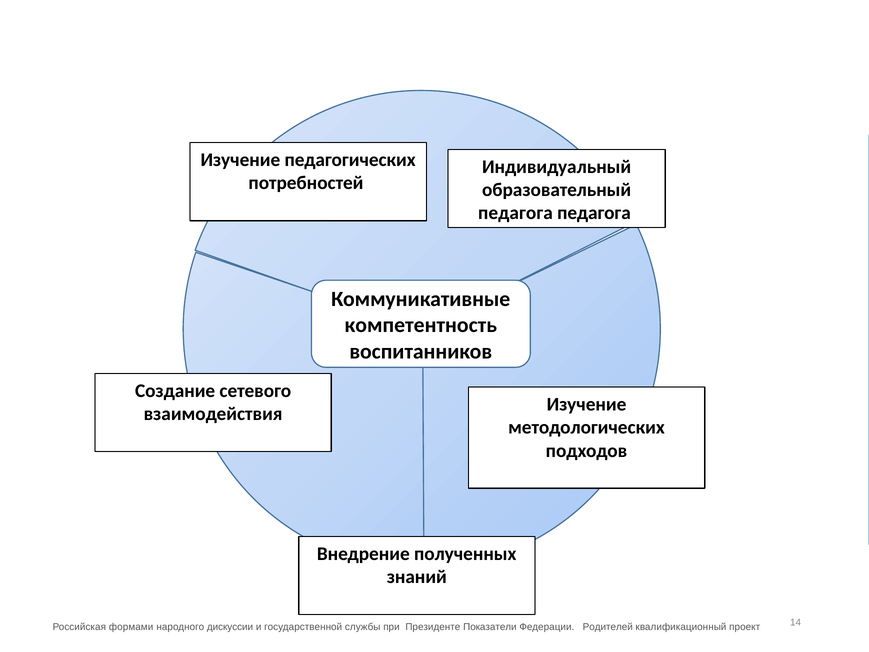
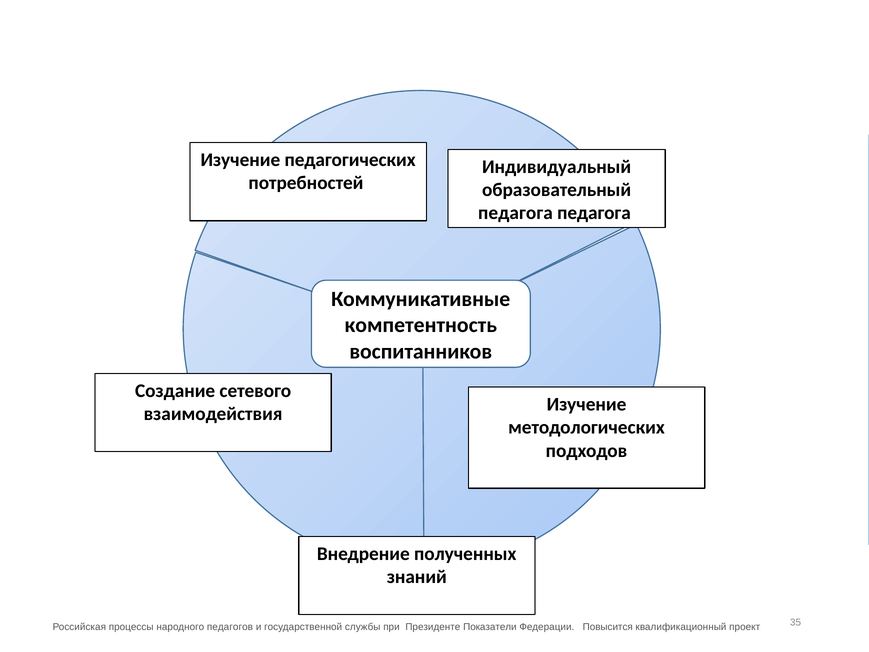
формами: формами -> процессы (131, 627)
дискуссии: дискуссии -> педагогов (230, 627)
Родителей: Родителей -> Повысится (608, 627)
14: 14 -> 35 (796, 622)
